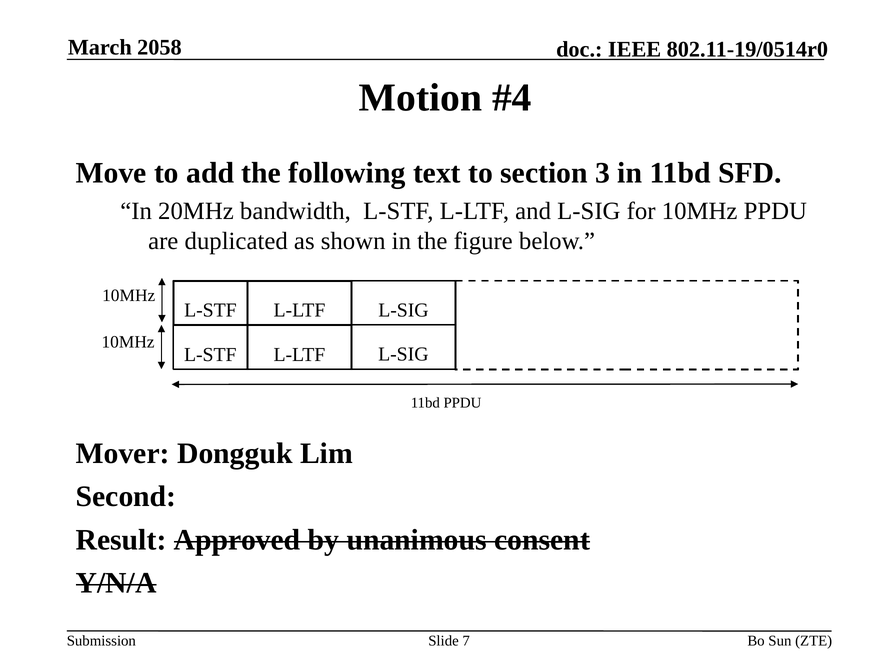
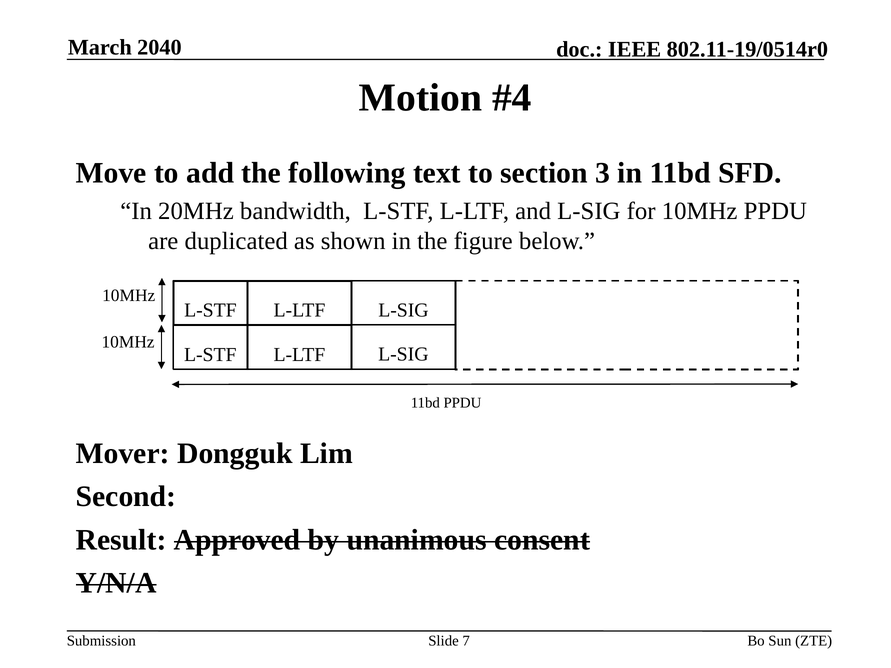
2058: 2058 -> 2040 (159, 47)
